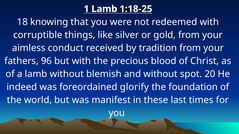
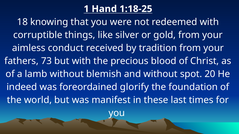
1 Lamb: Lamb -> Hand (104, 9)
96: 96 -> 73 (46, 61)
